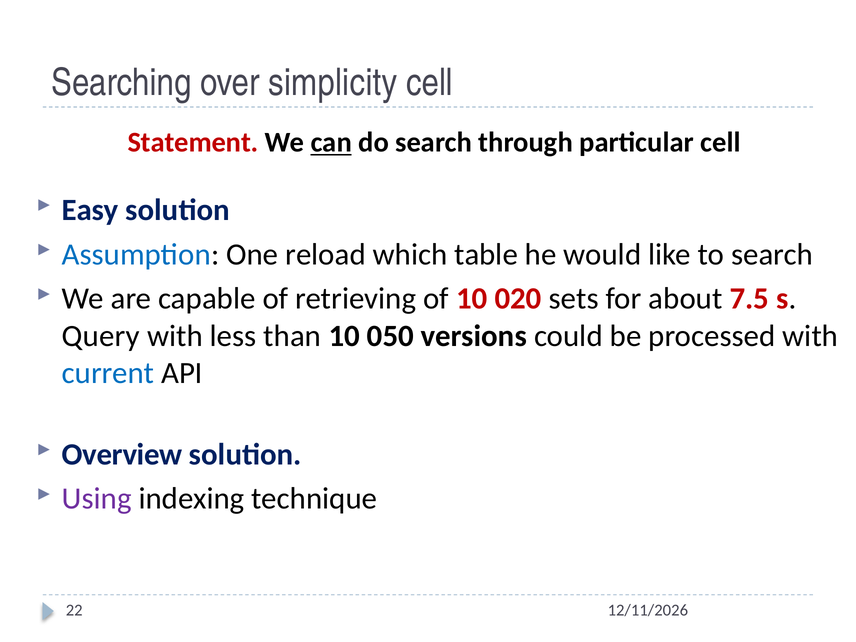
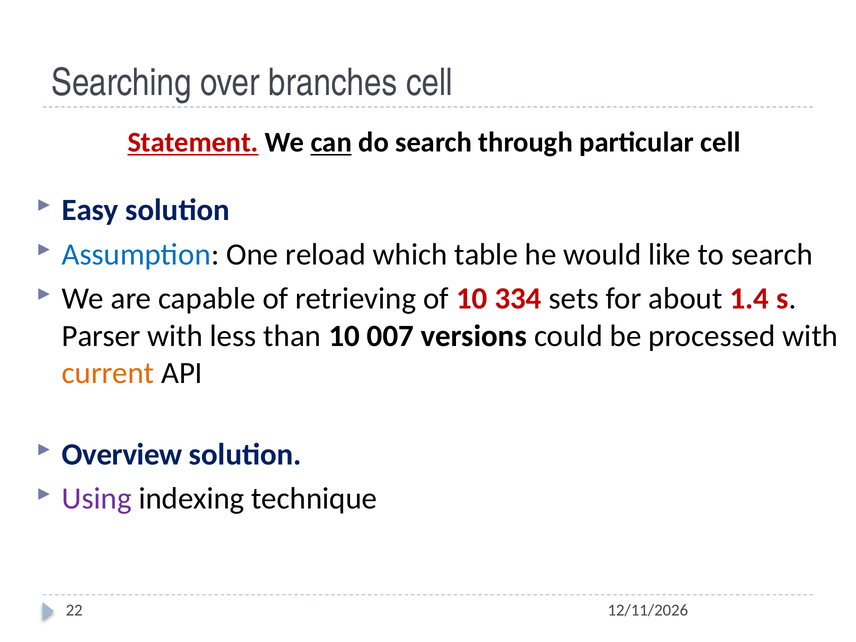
simplicity: simplicity -> branches (333, 83)
Statement underline: none -> present (193, 142)
020: 020 -> 334 (518, 299)
7.5: 7.5 -> 1.4 (749, 299)
Query: Query -> Parser (101, 336)
050: 050 -> 007 (390, 336)
current colour: blue -> orange (108, 373)
